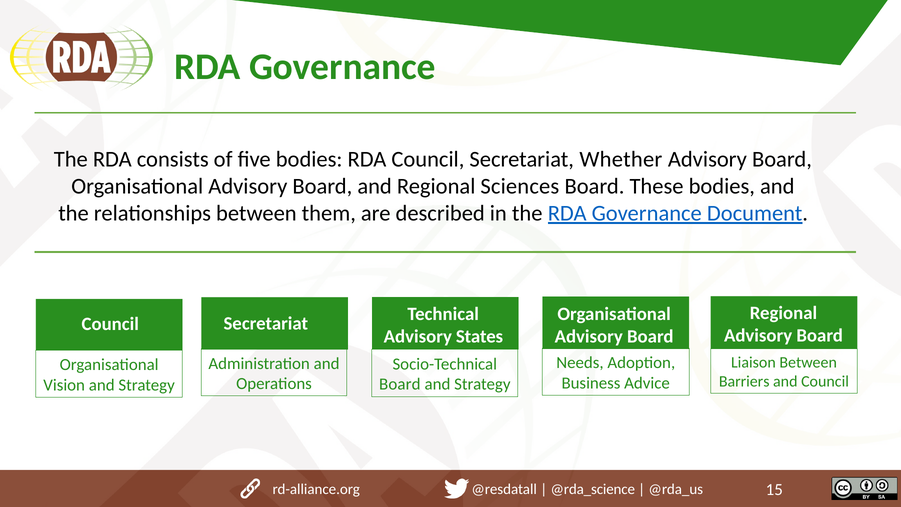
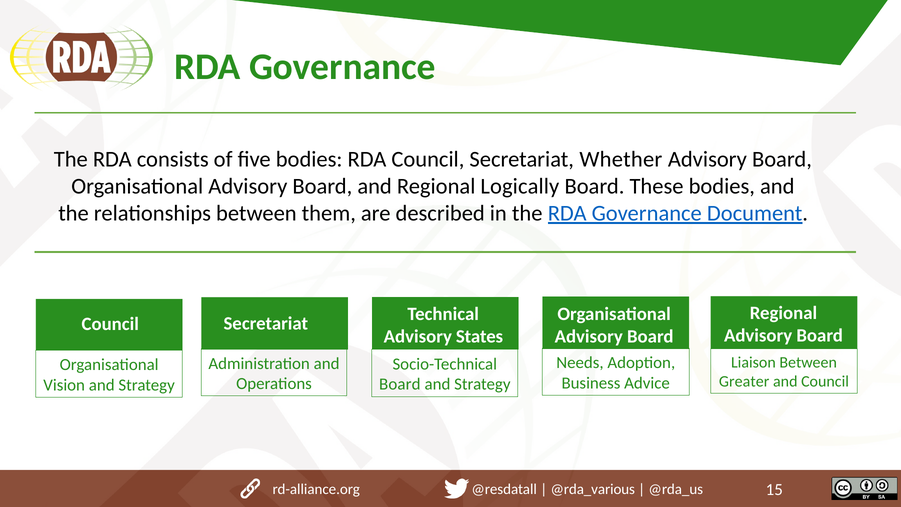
Sciences: Sciences -> Logically (520, 186)
Barriers: Barriers -> Greater (744, 382)
@rda_science: @rda_science -> @rda_various (593, 489)
